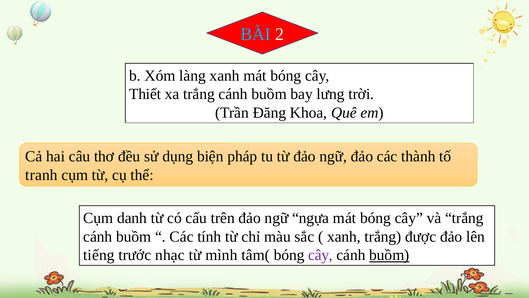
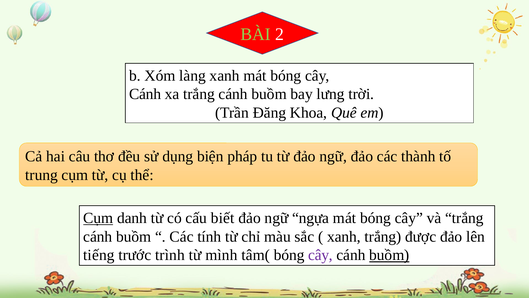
BÀI colour: light blue -> light green (256, 34)
Thiết: Thiết -> Cánh (145, 94)
tranh: tranh -> trung (42, 175)
Cụm underline: none -> present (98, 218)
trên: trên -> biết (223, 218)
nhạc: nhạc -> trình (170, 255)
